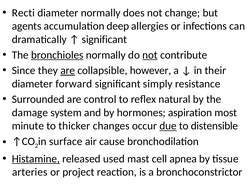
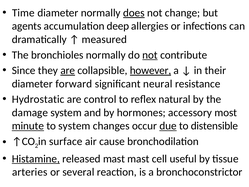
Recti: Recti -> Time (23, 13)
does underline: none -> present (134, 13)
significant: significant -> measured (104, 39)
bronchioles underline: present -> none (57, 55)
however underline: none -> present (151, 70)
simply: simply -> neural (158, 84)
Surrounded: Surrounded -> Hydrostatic (38, 99)
aspiration: aspiration -> accessory (190, 112)
minute underline: none -> present (28, 126)
to thicker: thicker -> system (74, 126)
released used: used -> mast (114, 159)
apnea: apnea -> useful (183, 159)
project: project -> several (78, 172)
